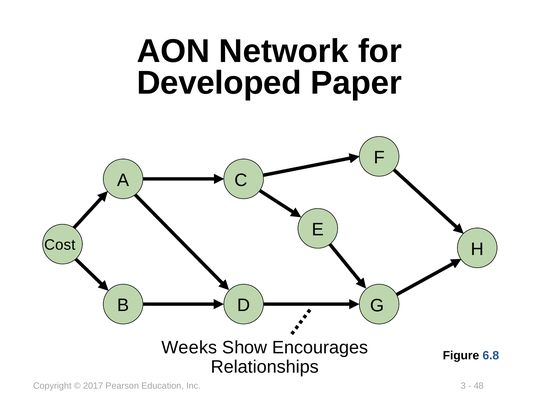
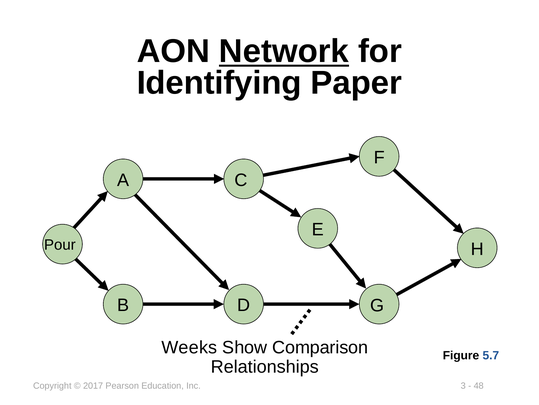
Network underline: none -> present (284, 51)
Developed: Developed -> Identifying (219, 83)
Cost: Cost -> Pour (60, 244)
Encourages: Encourages -> Comparison (320, 347)
6.8: 6.8 -> 5.7 (491, 355)
